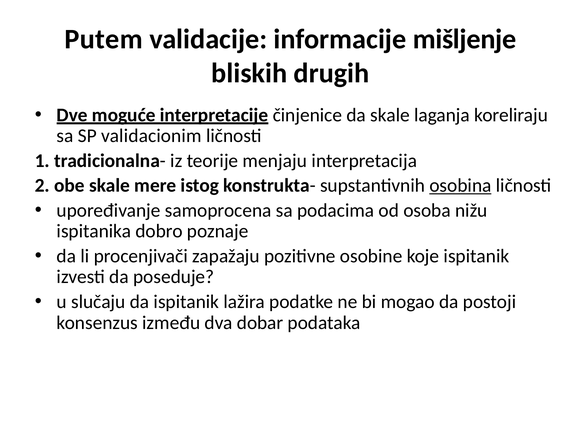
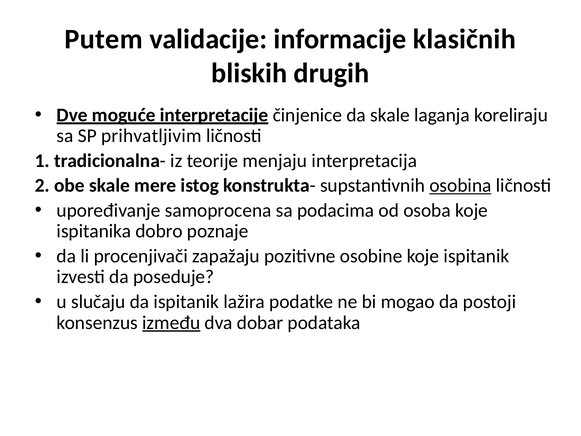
mišljenje: mišljenje -> klasičnih (464, 39)
validacionim: validacionim -> prihvatljivim (151, 136)
osoba nižu: nižu -> koje (471, 210)
između underline: none -> present (171, 322)
